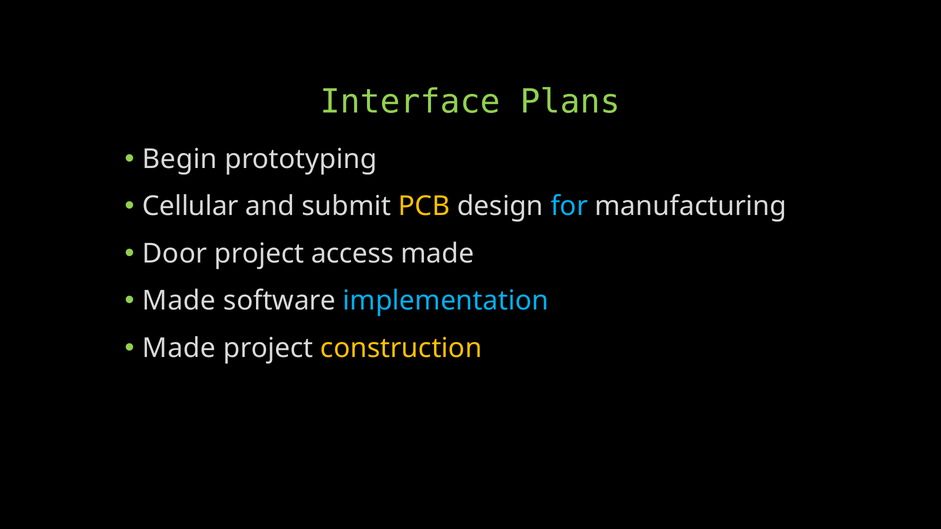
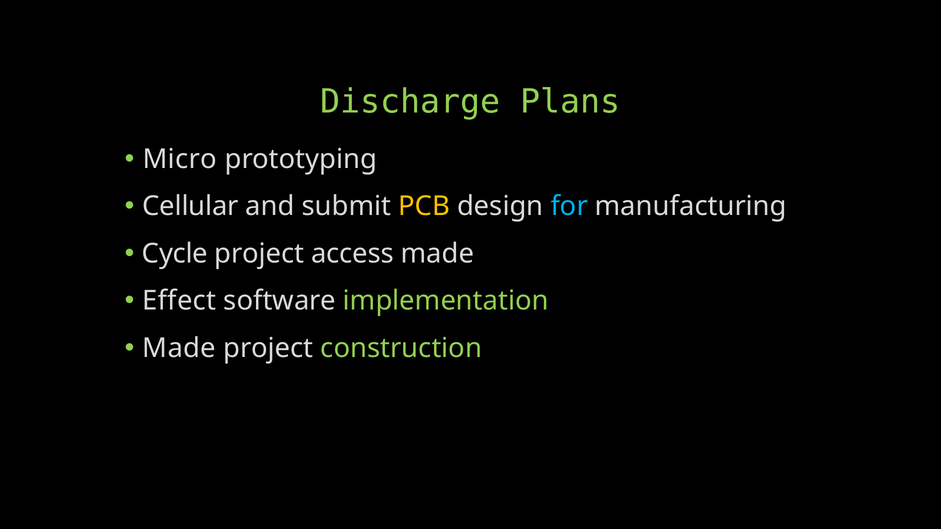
Interface: Interface -> Discharge (410, 102)
Begin: Begin -> Micro (180, 159)
Door: Door -> Cycle (175, 254)
Made: Made -> Effect (179, 301)
implementation colour: light blue -> light green (446, 301)
construction colour: yellow -> light green (401, 348)
